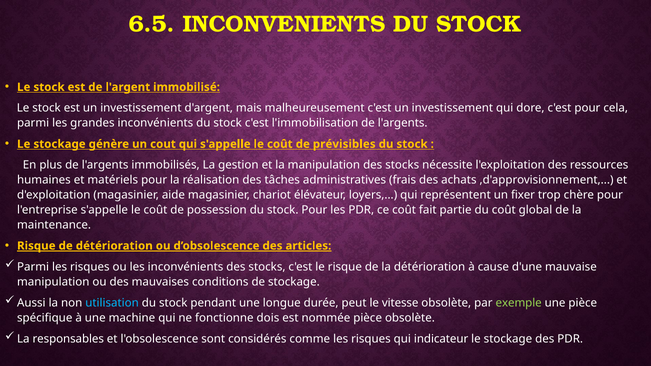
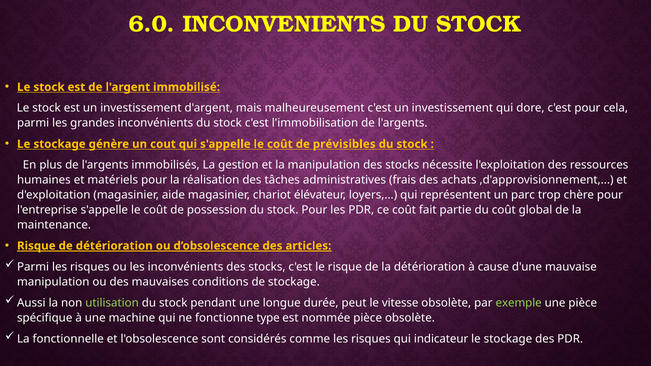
6.5: 6.5 -> 6.0 (152, 24)
fixer: fixer -> parc (523, 195)
utilisation colour: light blue -> light green (112, 303)
dois: dois -> type (268, 318)
responsables: responsables -> fonctionnelle (68, 339)
